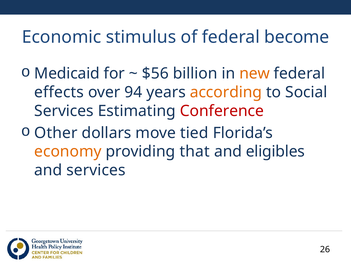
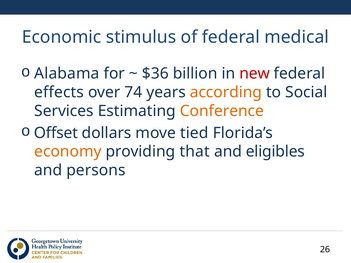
become: become -> medical (297, 37)
Medicaid: Medicaid -> Alabama (67, 74)
$56: $56 -> $36 (155, 74)
new colour: orange -> red (255, 74)
94: 94 -> 74 (133, 92)
Conference colour: red -> orange (222, 111)
Other: Other -> Offset (56, 133)
and services: services -> persons (96, 170)
